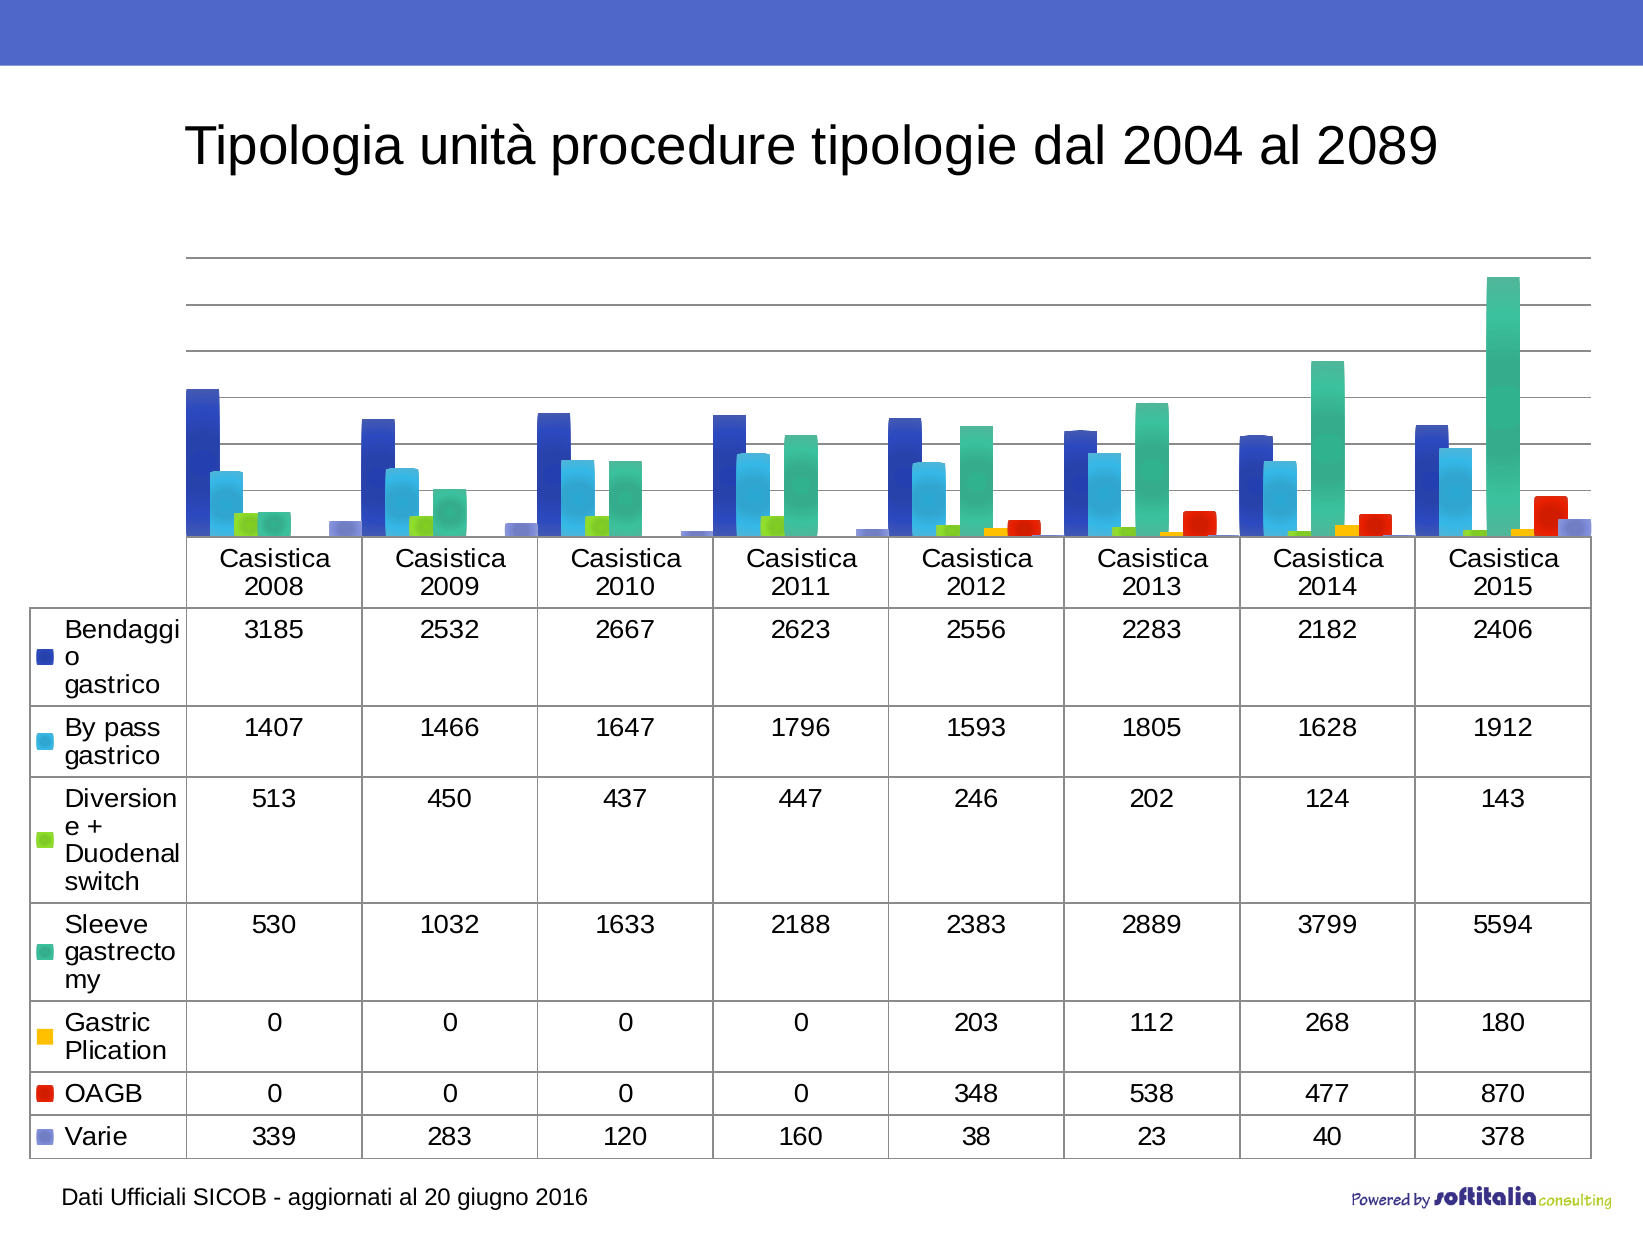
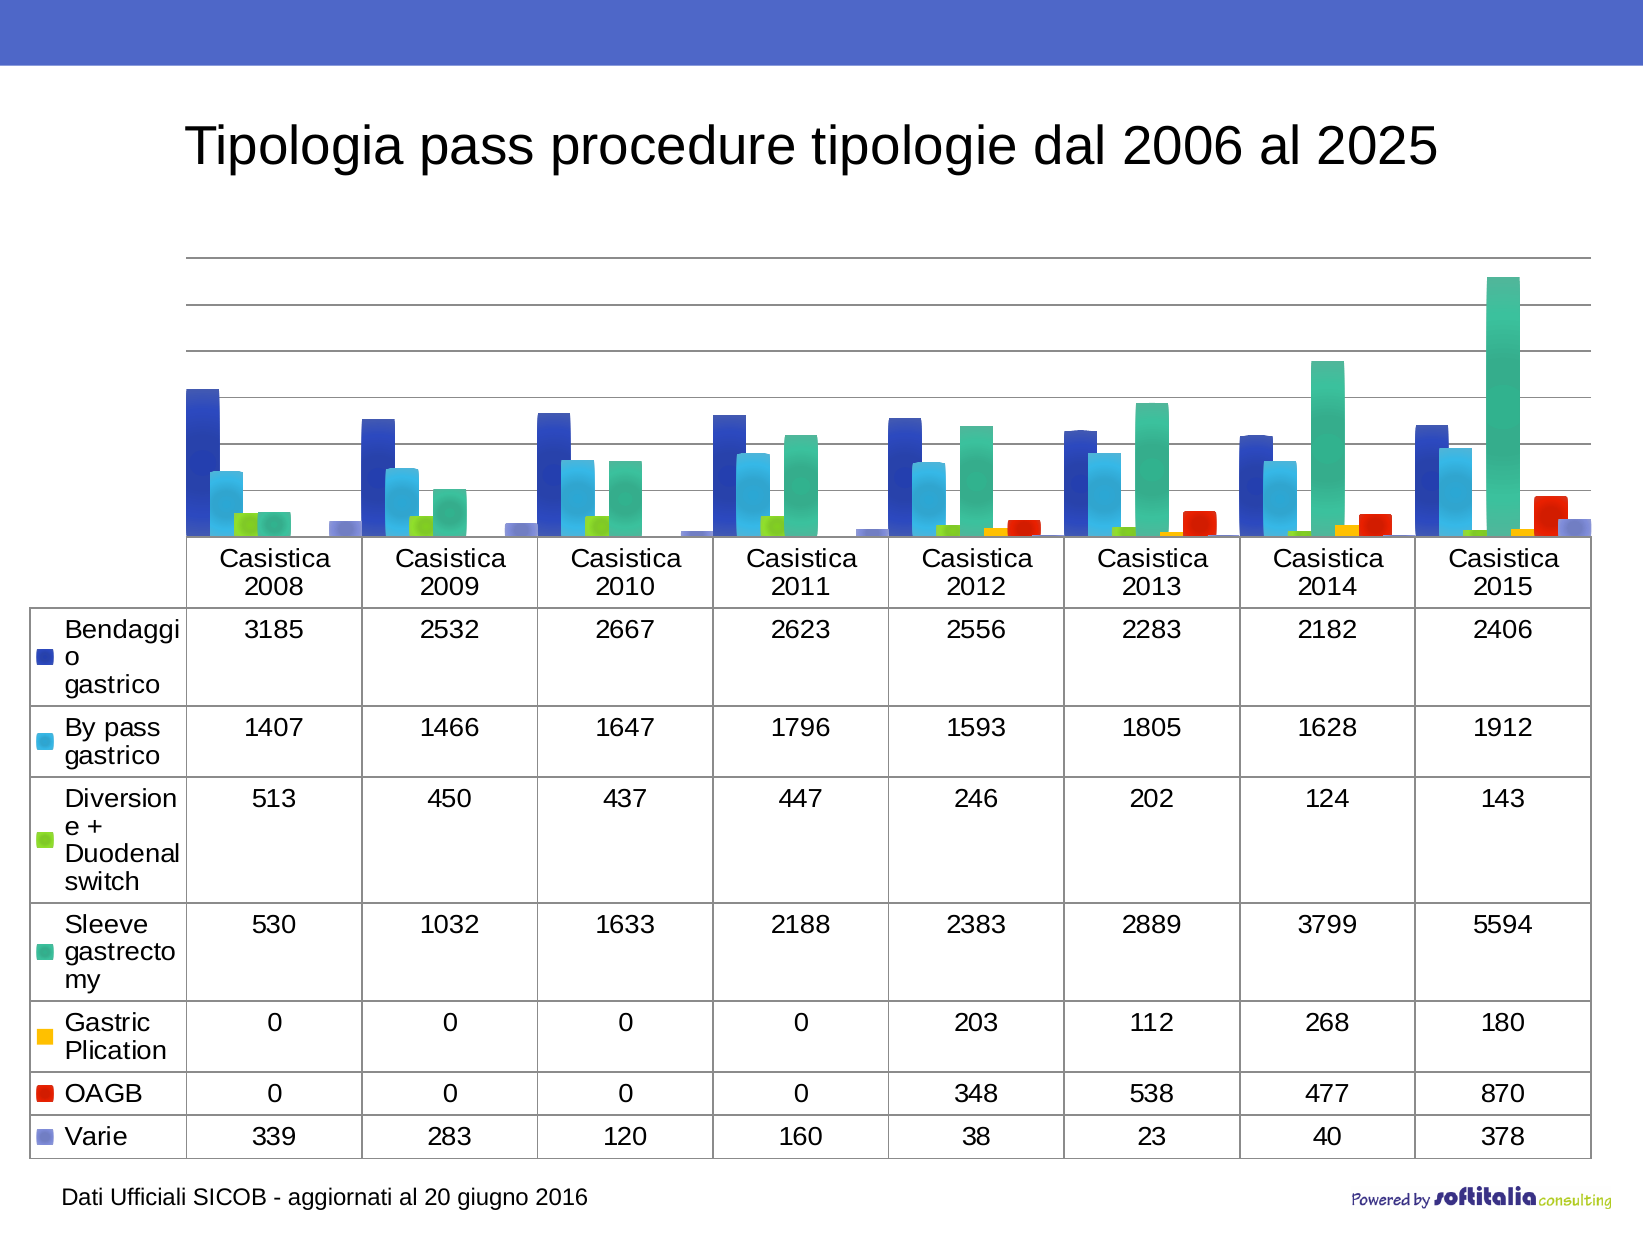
Tipologia unità: unità -> pass (477, 147)
2004: 2004 -> 2006 (1183, 147)
2089: 2089 -> 2025 (1378, 147)
